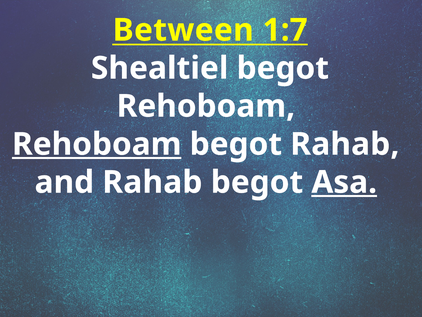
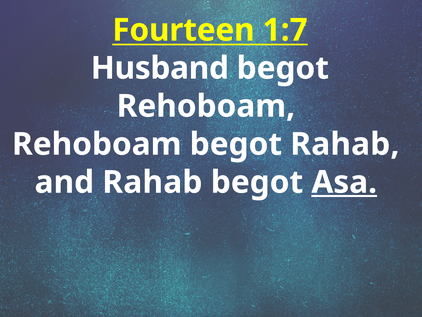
Between: Between -> Fourteen (183, 30)
Shealtiel: Shealtiel -> Husband (160, 68)
Rehoboam underline: present -> none (97, 144)
